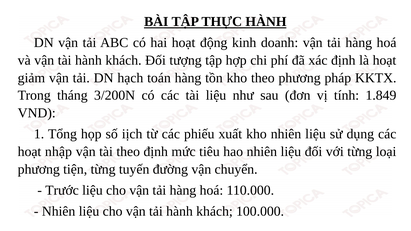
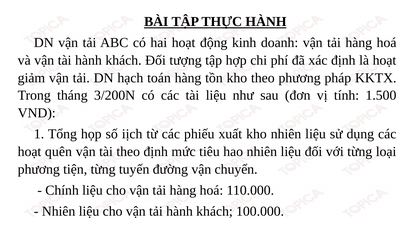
1.849: 1.849 -> 1.500 (381, 96)
nhập: nhập -> quên (58, 152)
Trước: Trước -> Chính (62, 190)
